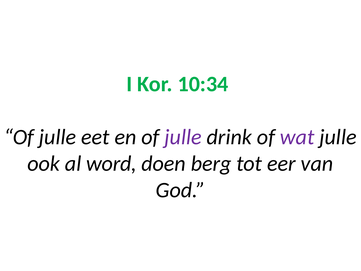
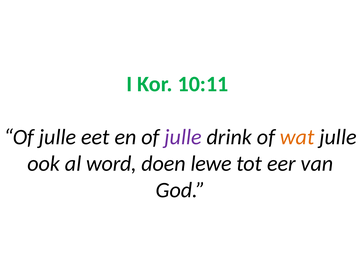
10:34: 10:34 -> 10:11 (203, 84)
wat colour: purple -> orange (297, 137)
berg: berg -> lewe (211, 163)
